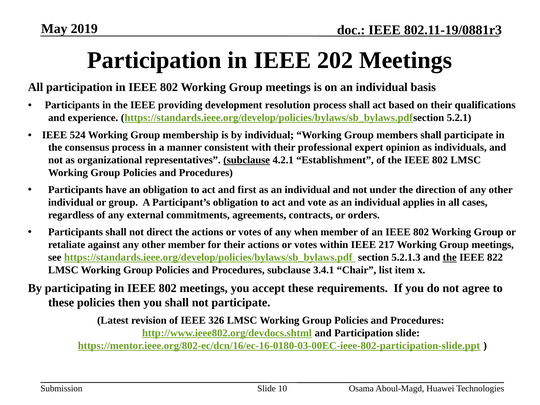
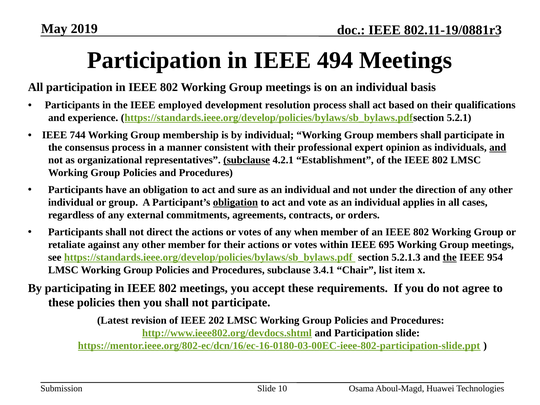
202: 202 -> 494 (335, 60)
providing: providing -> employed (180, 105)
524: 524 -> 744 (78, 135)
and underline: none -> present (498, 147)
first: first -> sure (247, 190)
obligation underline: none -> present (235, 202)
217: 217 -> 695 (387, 245)
822: 822 -> 954 (495, 257)
326: 326 -> 202 (216, 320)
